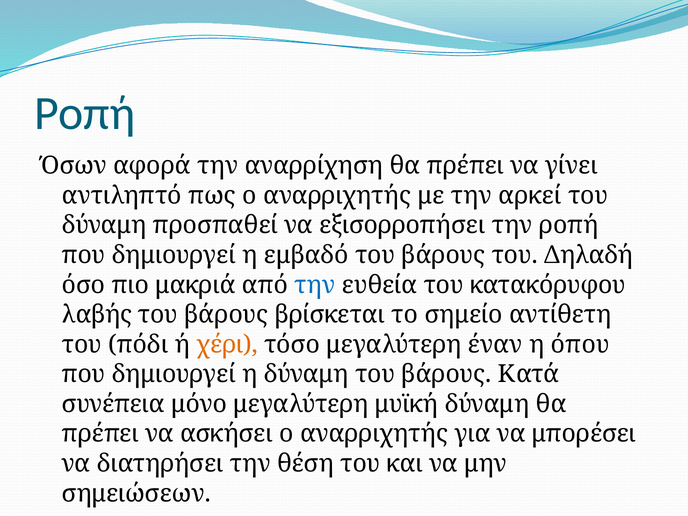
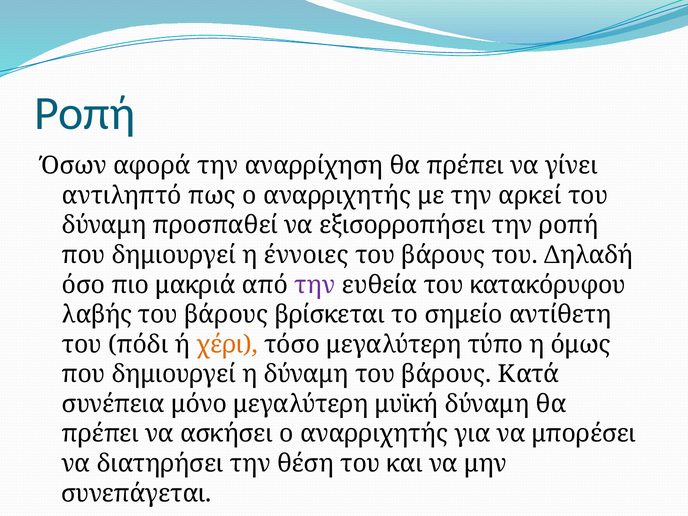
εμβαδό: εμβαδό -> έννοιες (306, 255)
την colour: blue -> purple (315, 285)
έναν: έναν -> τύπο (495, 344)
όπου: όπου -> όμως (581, 344)
σημειώσεων: σημειώσεων -> συνεπάγεται (136, 493)
